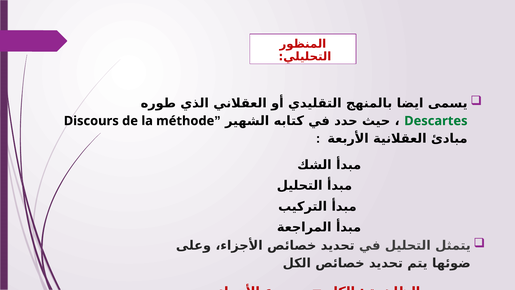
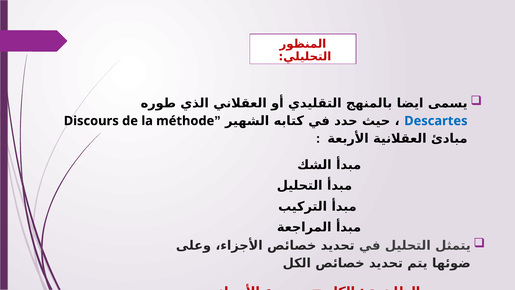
Descartes colour: green -> blue (436, 121)
